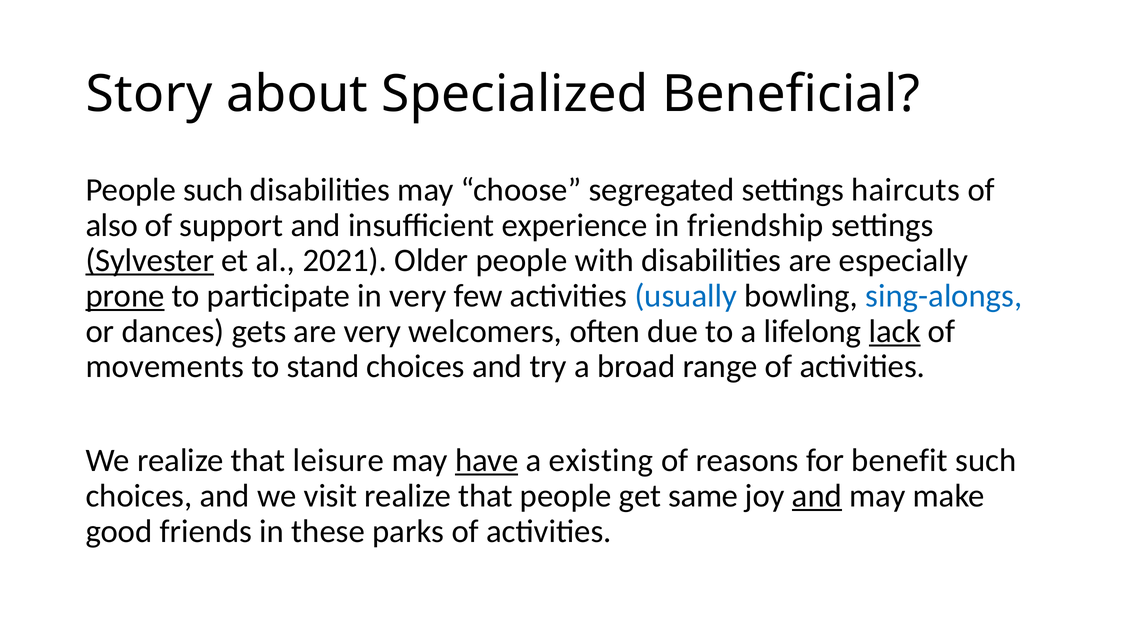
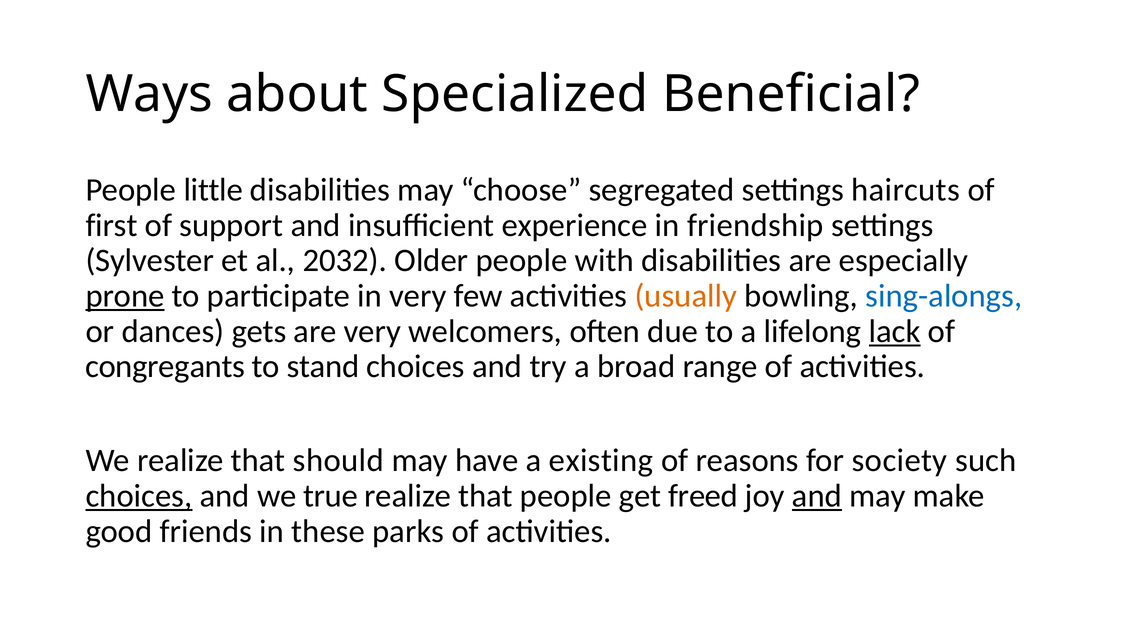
Story: Story -> Ways (149, 94)
People such: such -> little (213, 190)
also: also -> first (112, 225)
Sylvester underline: present -> none (150, 260)
2021: 2021 -> 2032 (345, 260)
usually colour: blue -> orange (686, 296)
movements: movements -> congregants (165, 366)
leisure: leisure -> should (338, 460)
have underline: present -> none (487, 460)
benefit: benefit -> society (900, 460)
choices underline: none -> present (139, 496)
visit: visit -> true (331, 496)
same: same -> freed (703, 496)
